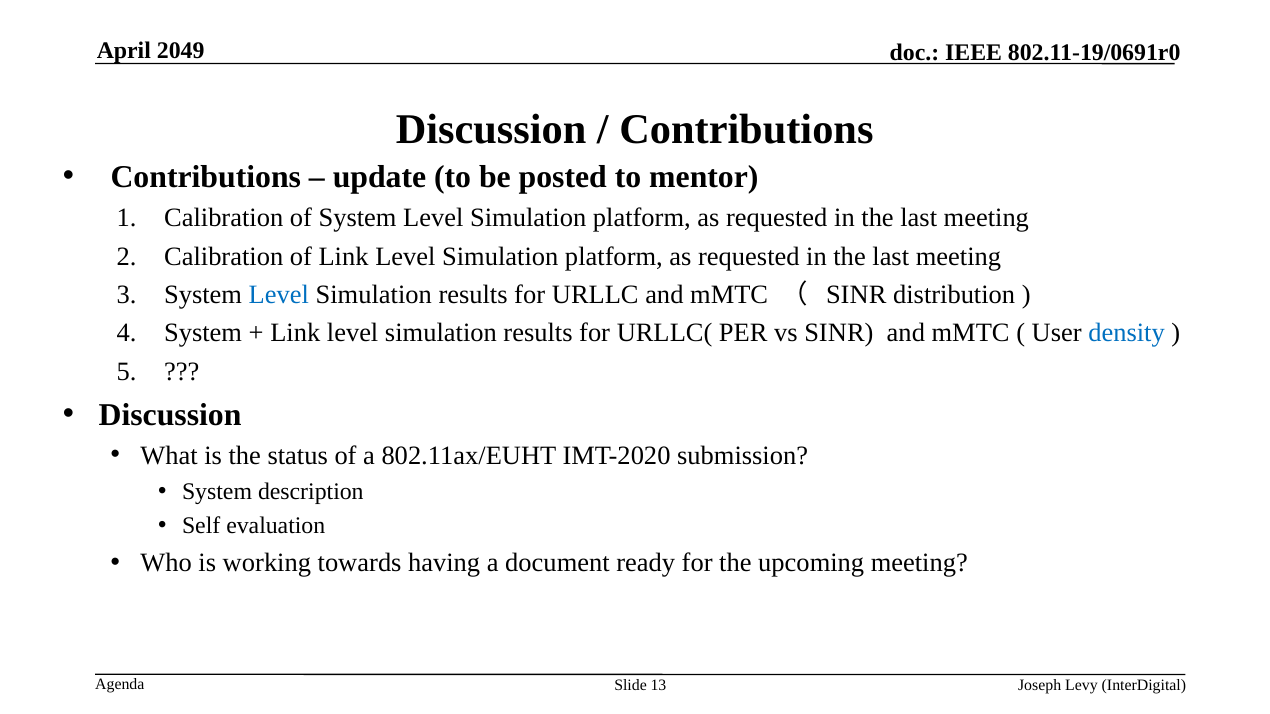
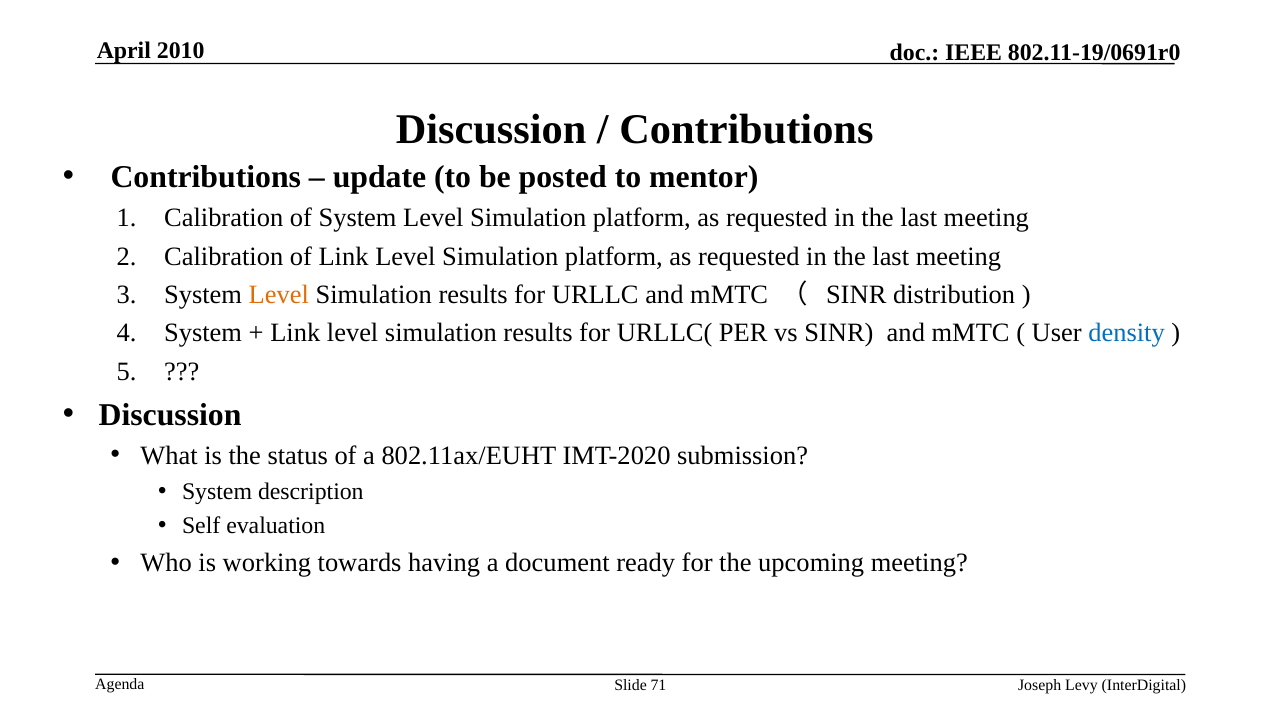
2049: 2049 -> 2010 (181, 50)
Level colour: blue -> orange (279, 295)
13: 13 -> 71 (659, 685)
